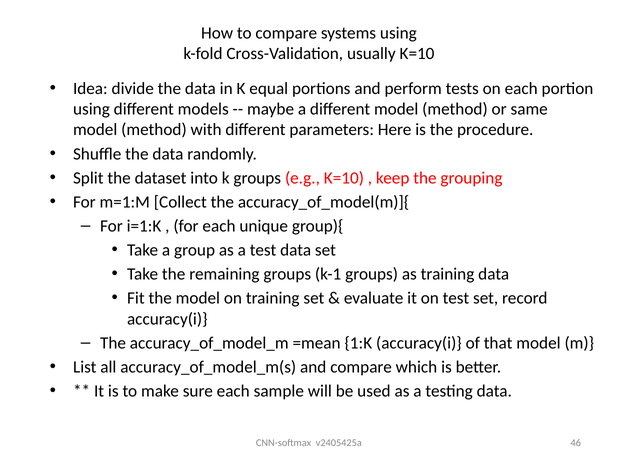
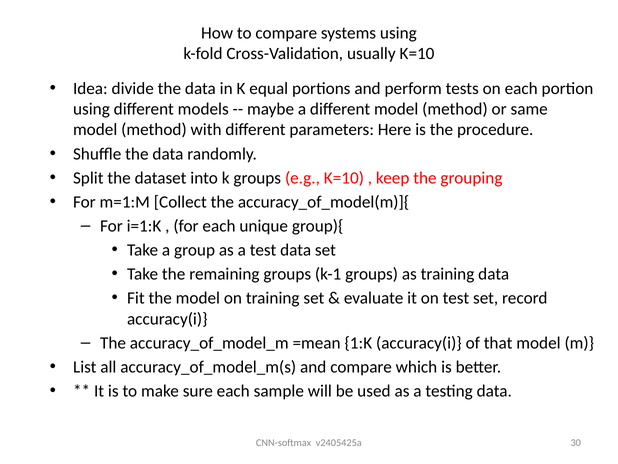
46: 46 -> 30 (576, 443)
